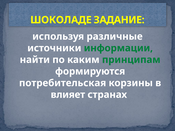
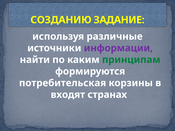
ШОКОЛАДЕ: ШОКОЛАДЕ -> СОЗДАНИЮ (61, 20)
информации colour: green -> purple (118, 48)
влияет: влияет -> входят (68, 95)
